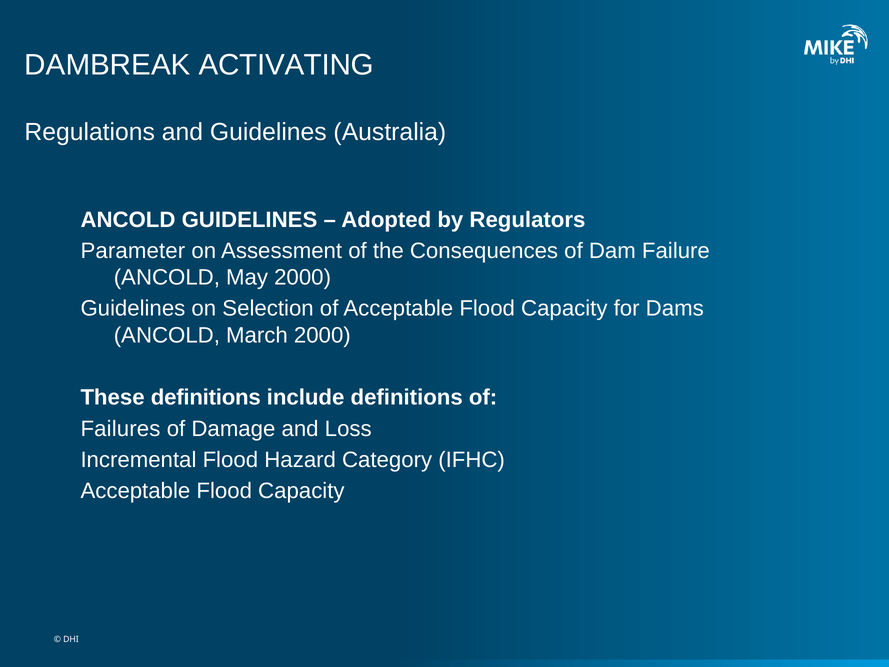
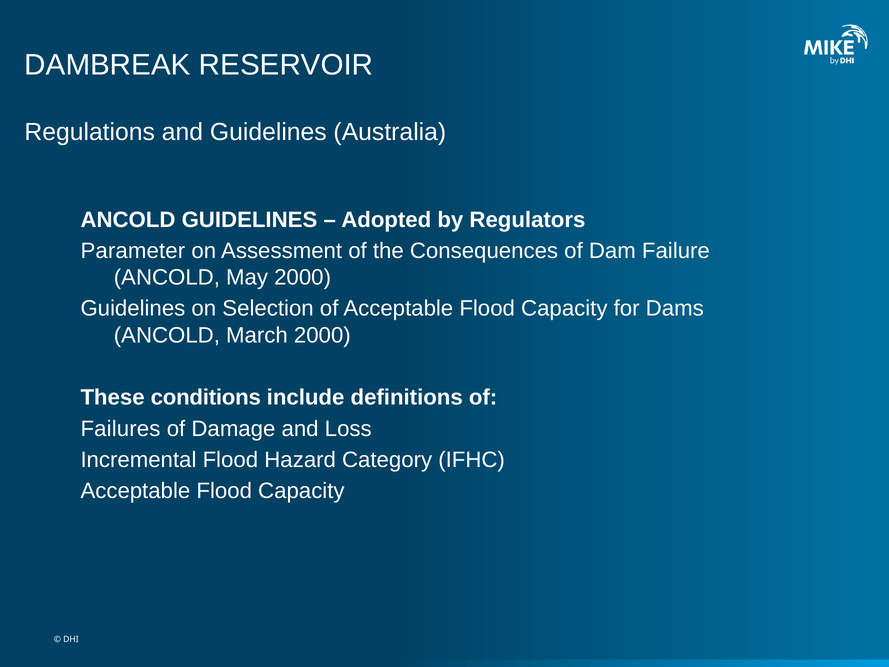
ACTIVATING: ACTIVATING -> RESERVOIR (286, 65)
These definitions: definitions -> conditions (206, 397)
